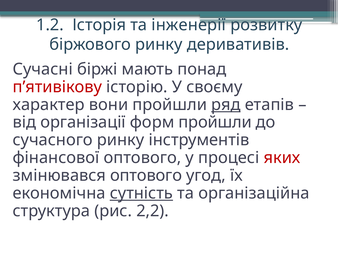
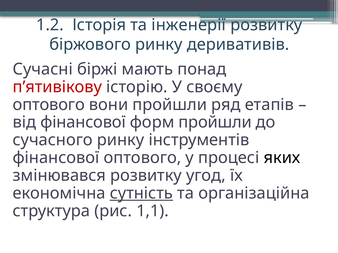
характер: характер -> оптового (49, 105)
ряд underline: present -> none (226, 105)
від організації: організації -> фінансової (83, 123)
яких colour: red -> black (282, 158)
змінювався оптового: оптового -> розвитку (146, 176)
2,2: 2,2 -> 1,1 (153, 211)
